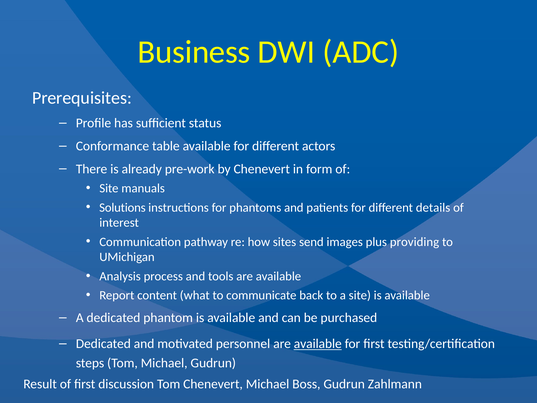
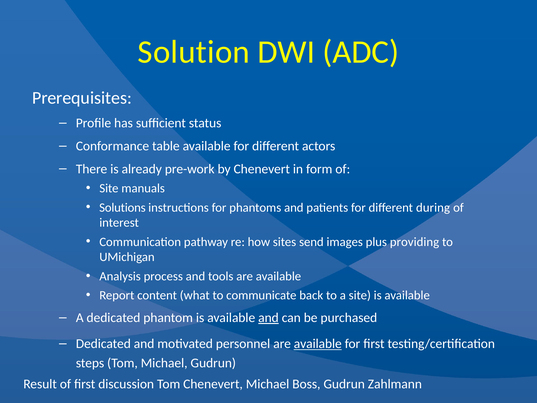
Business: Business -> Solution (194, 52)
details: details -> during (433, 207)
and underline: none -> present (268, 318)
